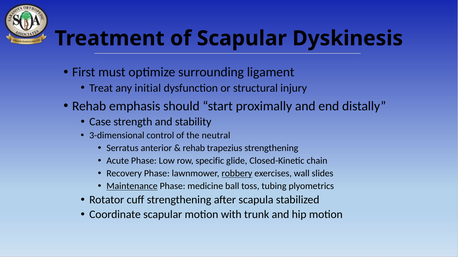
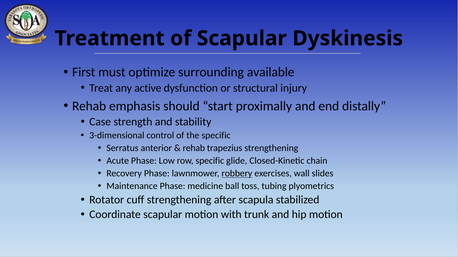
ligament: ligament -> available (271, 72)
initial: initial -> active (148, 88)
the neutral: neutral -> specific (216, 136)
Maintenance underline: present -> none (132, 187)
